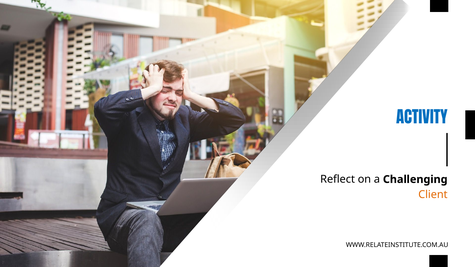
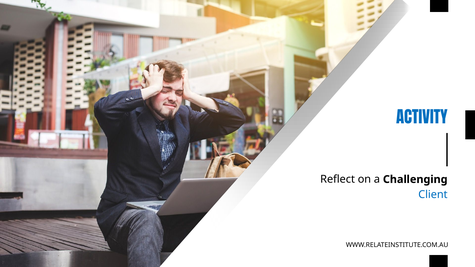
Client colour: orange -> blue (433, 195)
